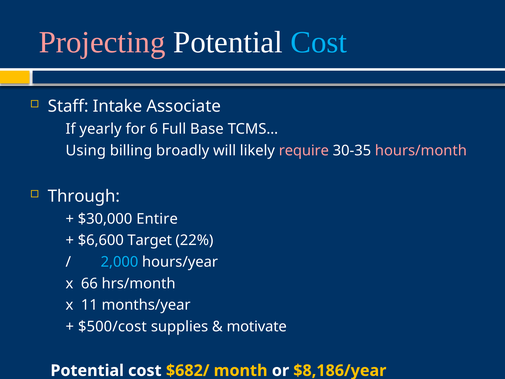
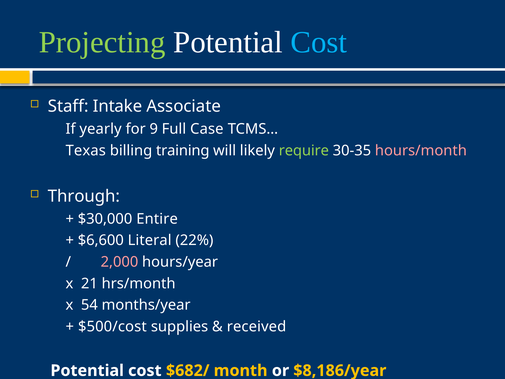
Projecting colour: pink -> light green (102, 42)
6: 6 -> 9 (154, 129)
Base: Base -> Case (207, 129)
Using: Using -> Texas (86, 151)
broadly: broadly -> training (183, 151)
require colour: pink -> light green (304, 151)
Target: Target -> Literal (150, 240)
2,000 colour: light blue -> pink (119, 262)
66: 66 -> 21 (89, 283)
11: 11 -> 54 (89, 305)
motivate: motivate -> received (257, 326)
